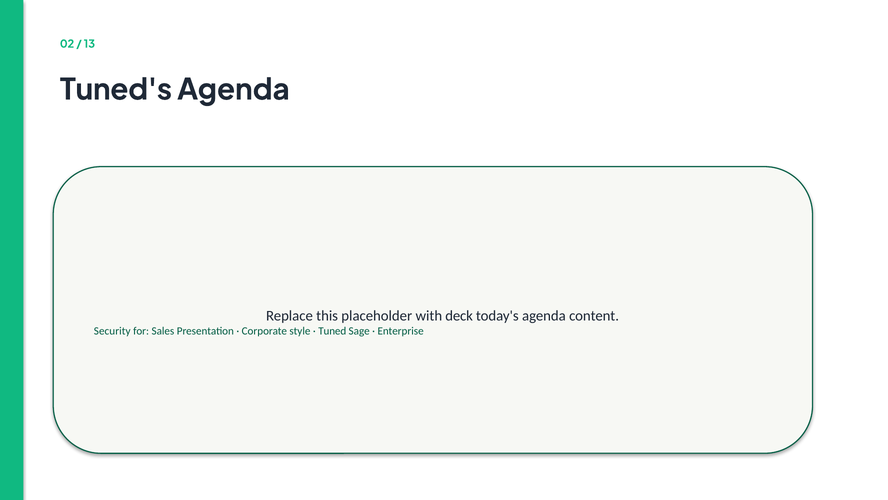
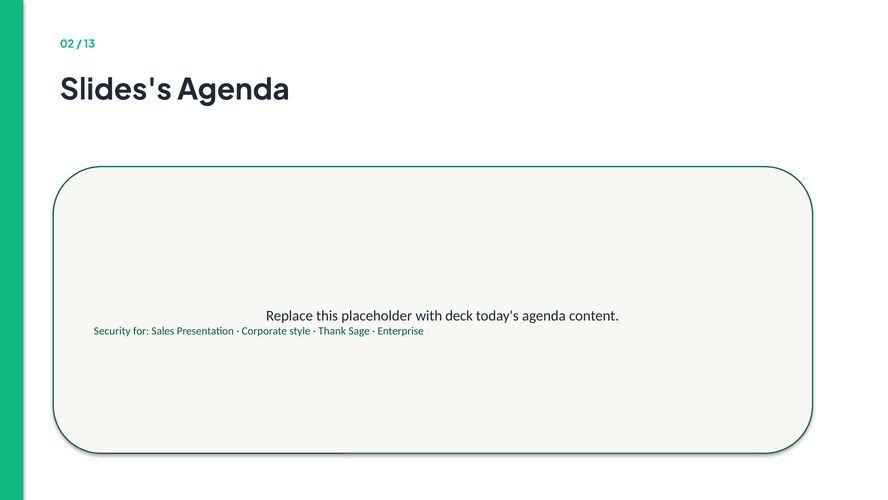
Tuned's: Tuned's -> Slides's (116, 90)
Tuned: Tuned -> Thank (332, 331)
